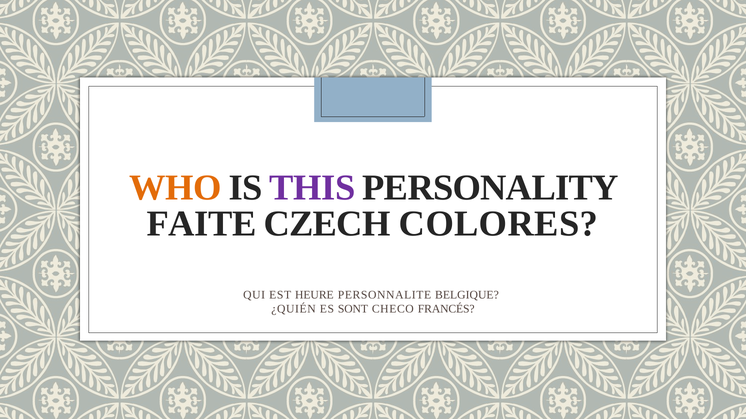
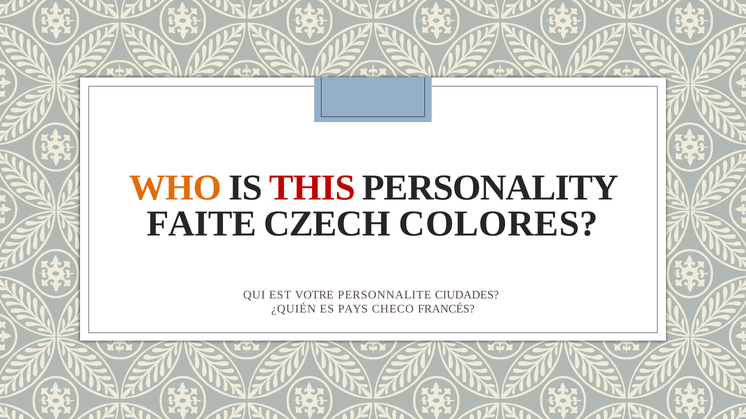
THIS colour: purple -> red (312, 188)
HEURE: HEURE -> VOTRE (314, 295)
BELGIQUE: BELGIQUE -> CIUDADES (467, 295)
SONT: SONT -> PAYS (353, 309)
